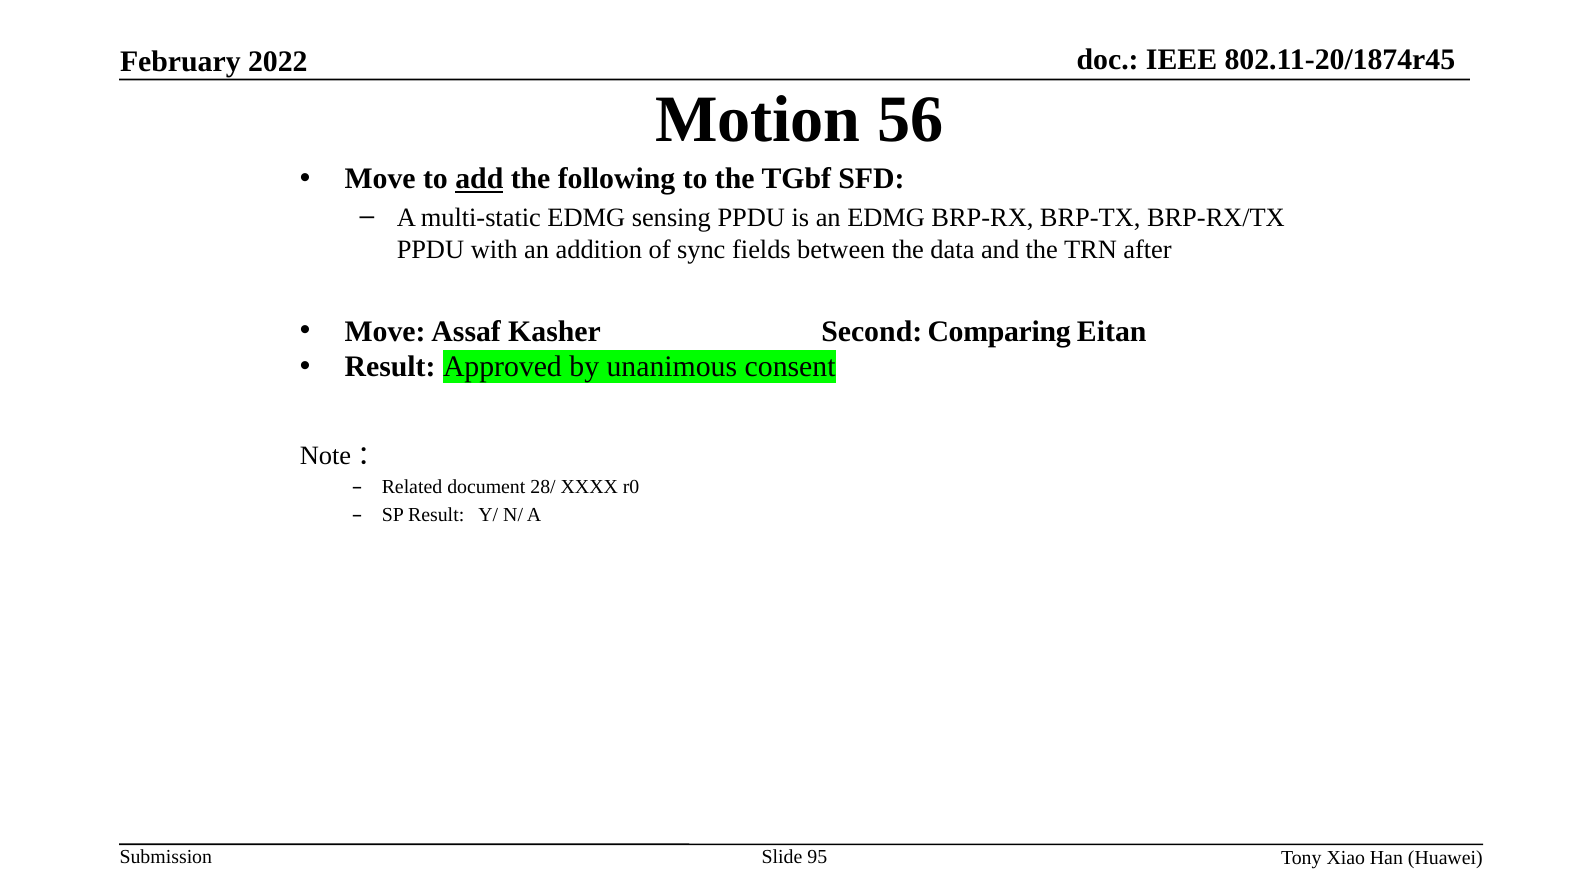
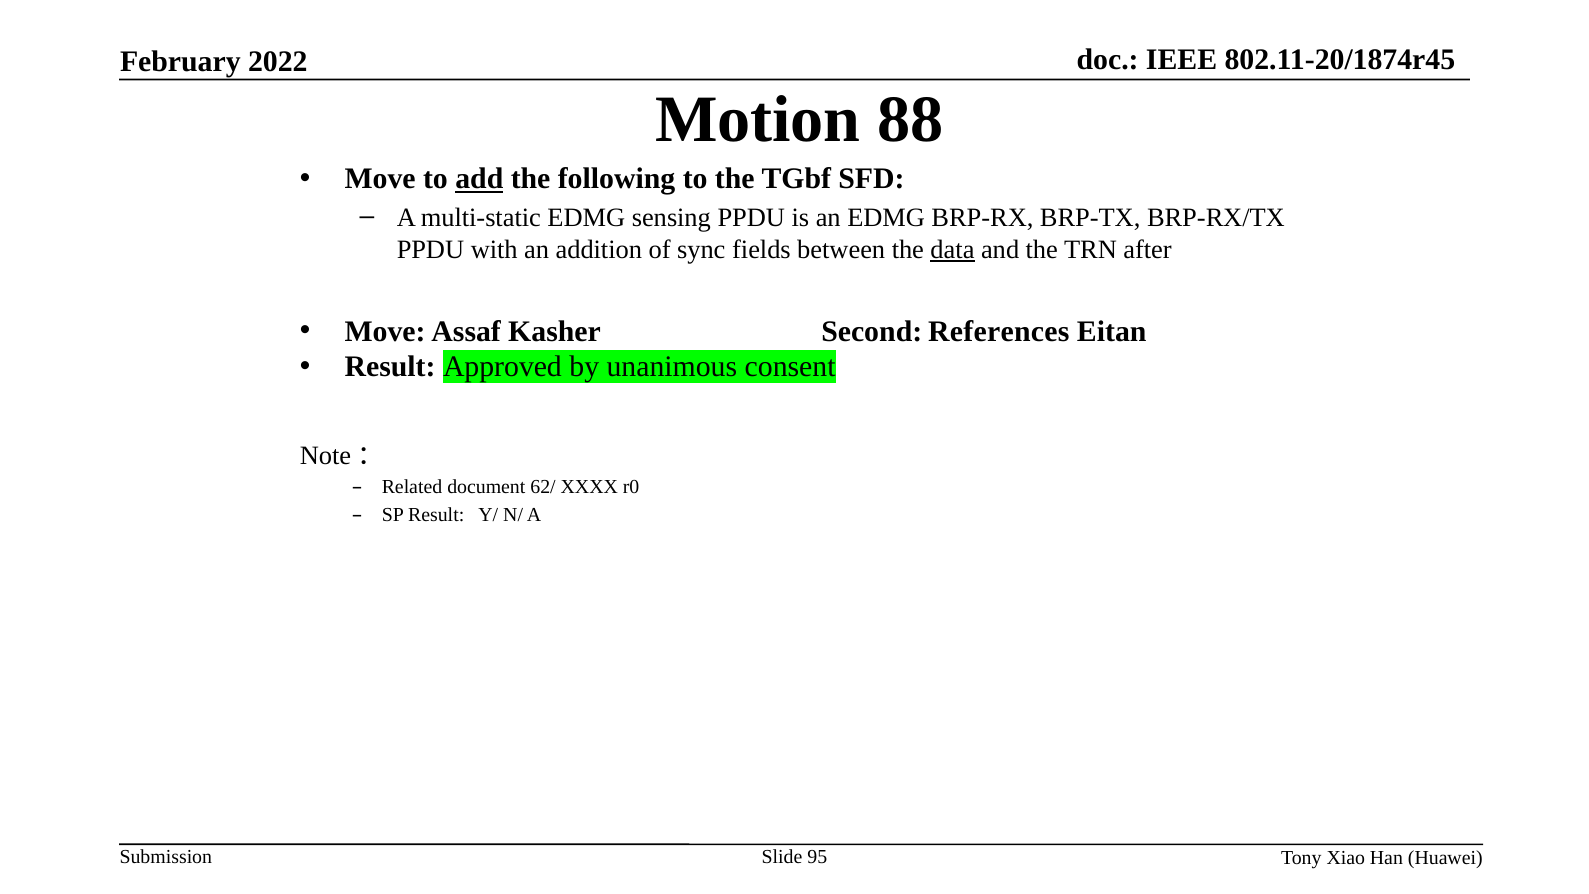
56: 56 -> 88 (910, 120)
data underline: none -> present (952, 250)
Comparing: Comparing -> References (999, 331)
28/: 28/ -> 62/ (543, 487)
